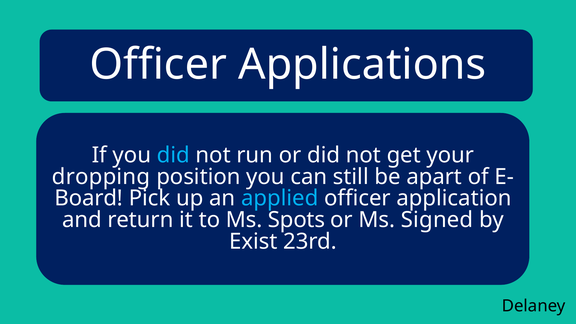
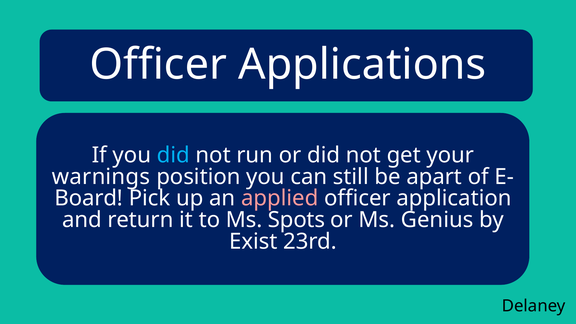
dropping: dropping -> warnings (101, 177)
applied colour: light blue -> pink (280, 198)
Signed: Signed -> Genius (437, 220)
